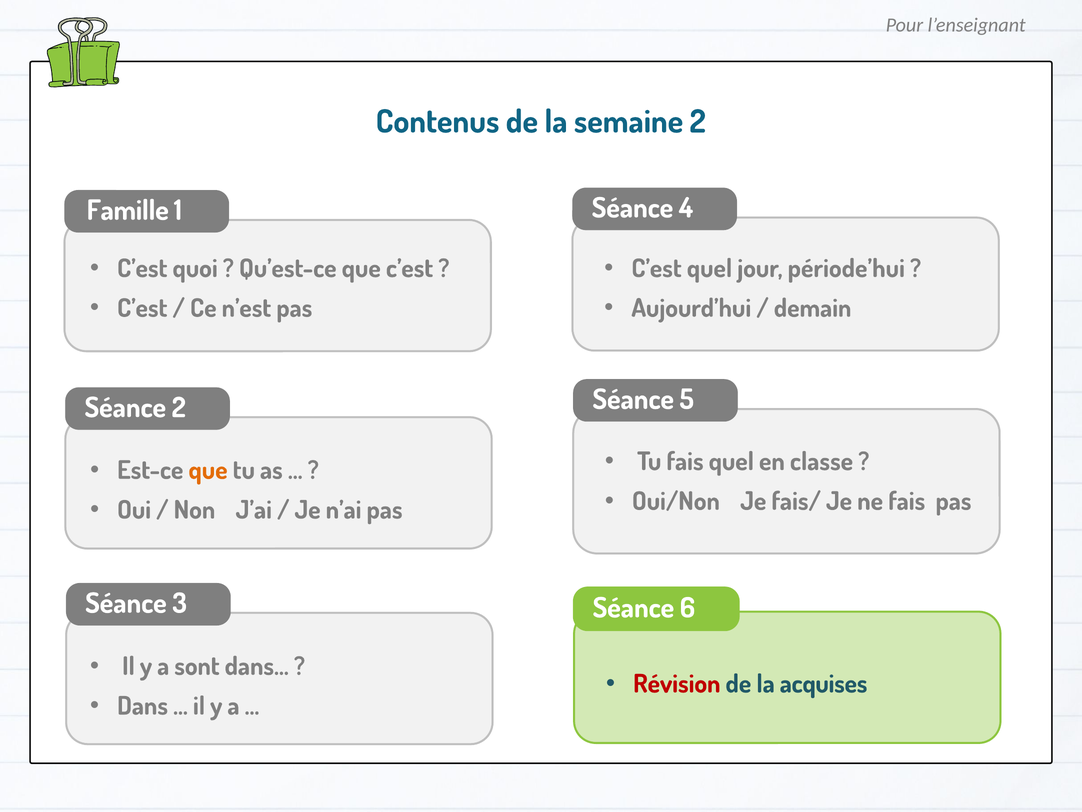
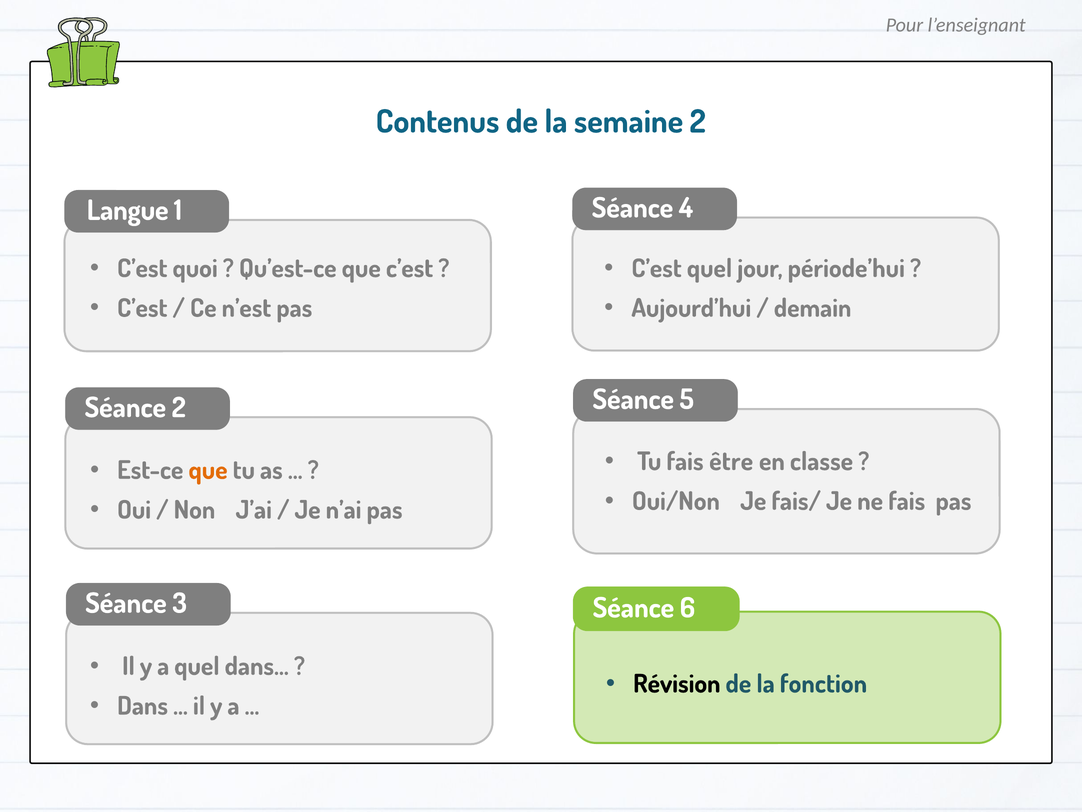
Famille: Famille -> Langue (128, 210)
fais quel: quel -> être (731, 461)
a sont: sont -> quel (197, 666)
Révision colour: red -> black (677, 684)
acquises: acquises -> fonction (823, 684)
